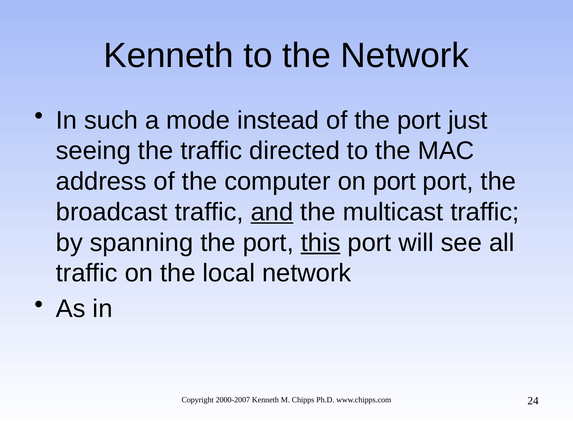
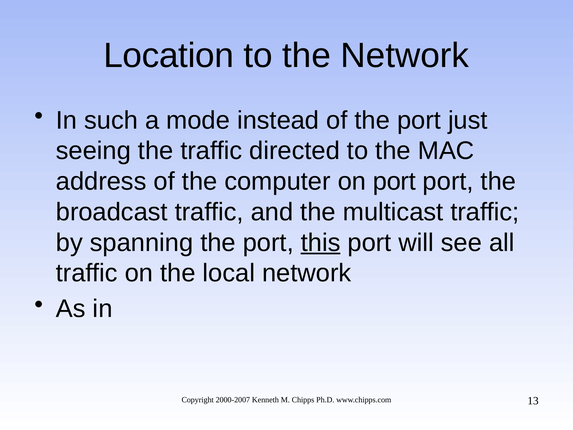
Kenneth: Kenneth -> Location (169, 55)
and underline: present -> none (272, 212)
24: 24 -> 13 (533, 401)
